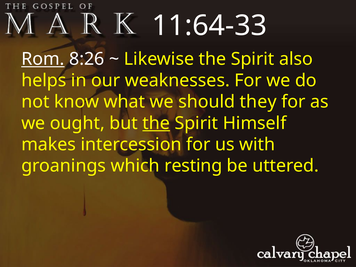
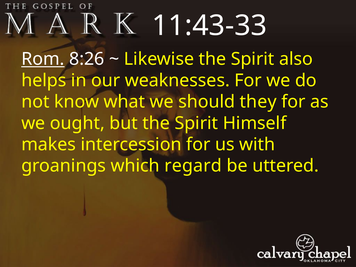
11:64-33: 11:64-33 -> 11:43-33 (209, 26)
the underline: present -> none (156, 123)
resting: resting -> regard (193, 166)
